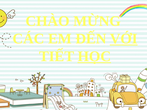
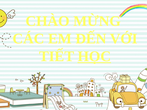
VỚI underline: present -> none (124, 39)
